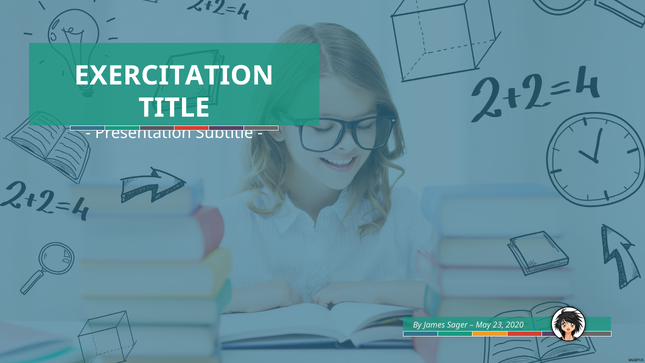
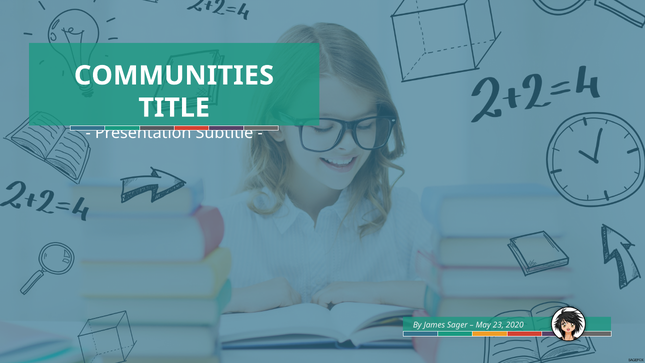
EXERCITATION: EXERCITATION -> COMMUNITIES (174, 76)
